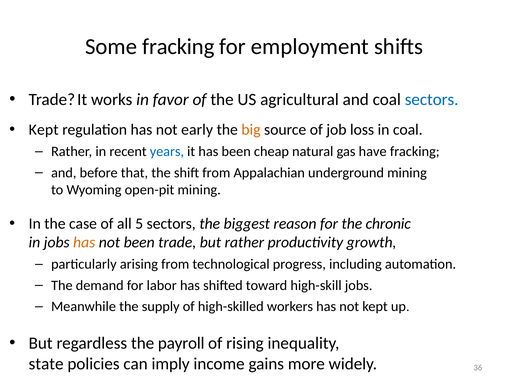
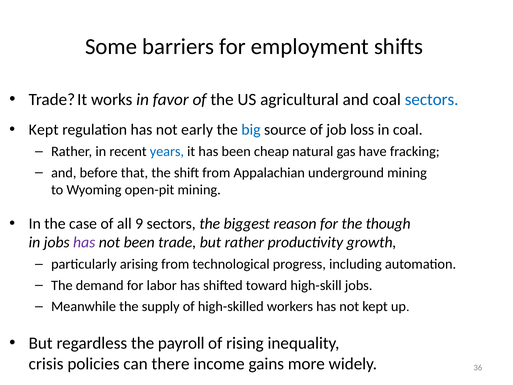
Some fracking: fracking -> barriers (178, 46)
big colour: orange -> blue (251, 130)
5: 5 -> 9 (139, 223)
chronic: chronic -> though (388, 223)
has colour: orange -> purple (84, 242)
state: state -> crisis (46, 364)
imply: imply -> there (171, 364)
